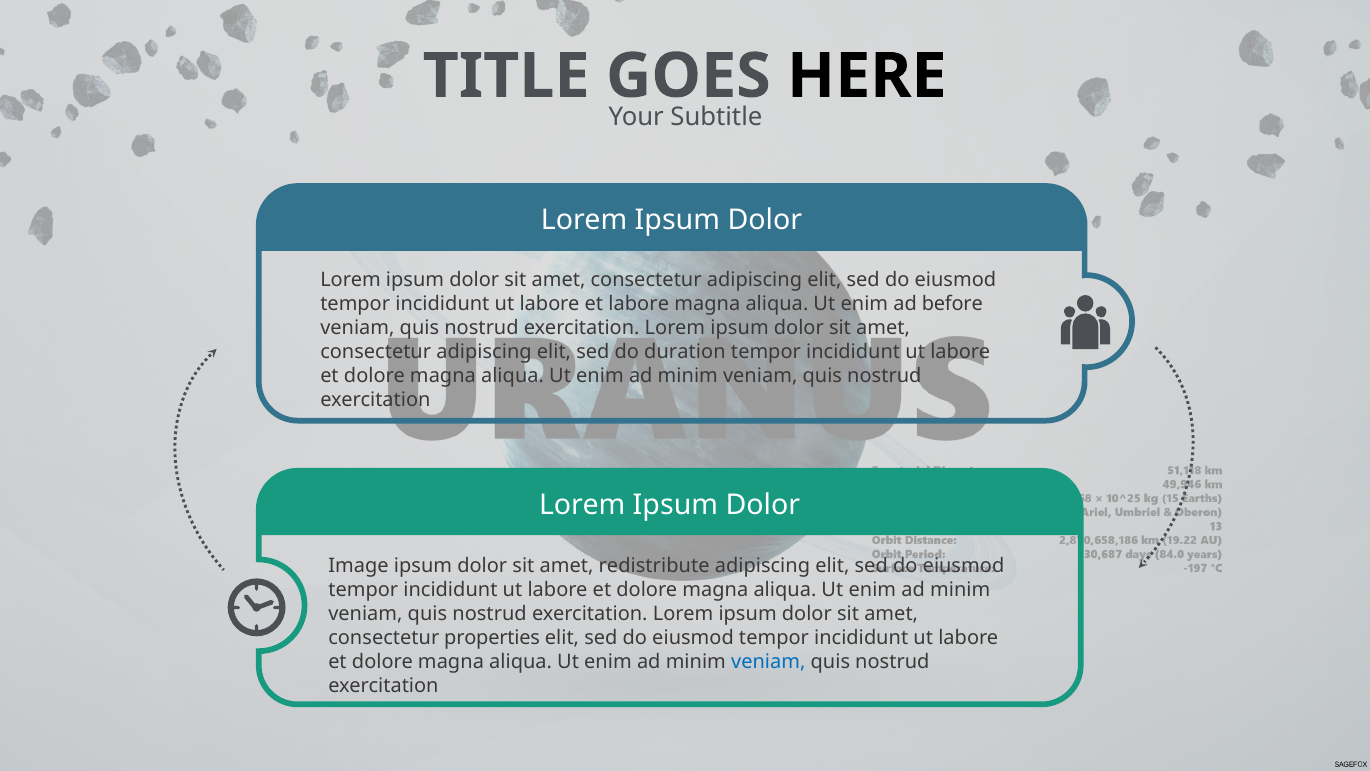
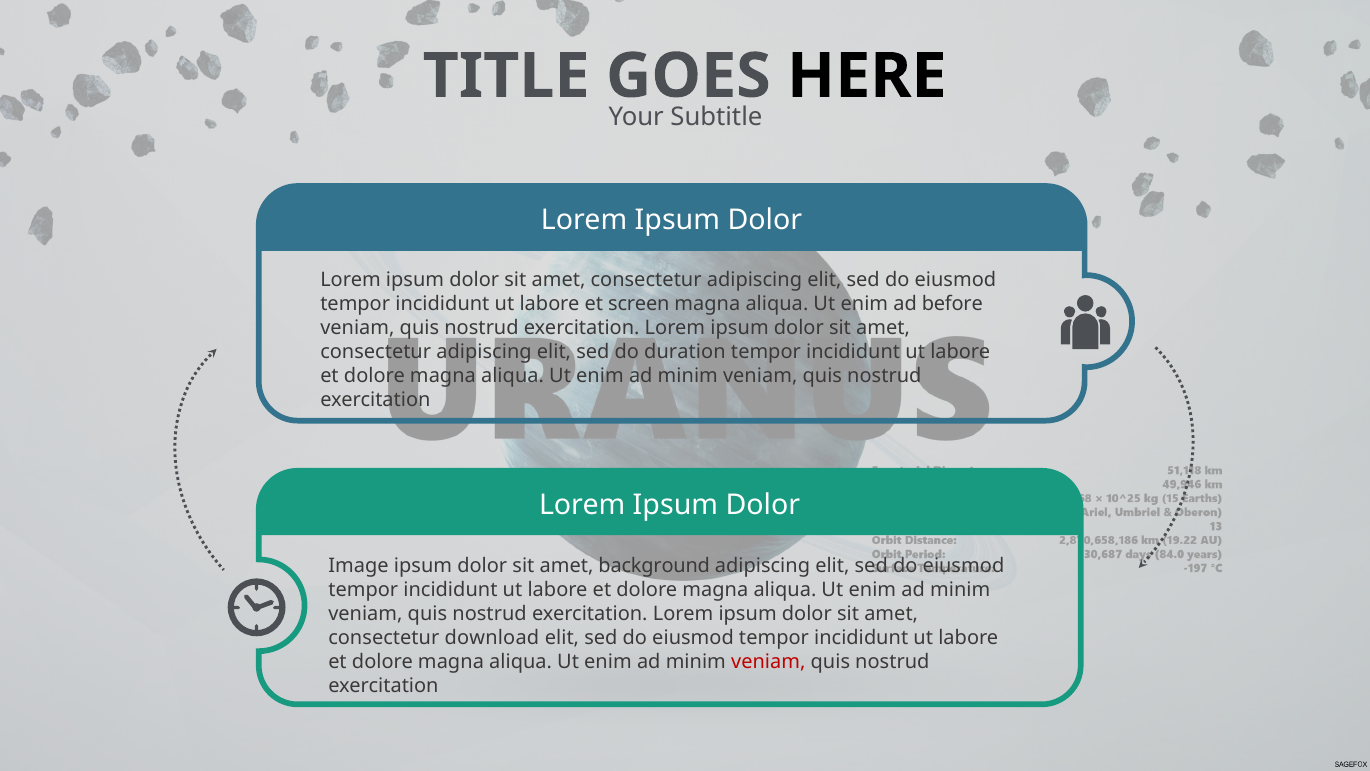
et labore: labore -> screen (639, 304)
redistribute: redistribute -> background (654, 566)
properties: properties -> download (492, 638)
veniam colour: blue -> red (768, 662)
